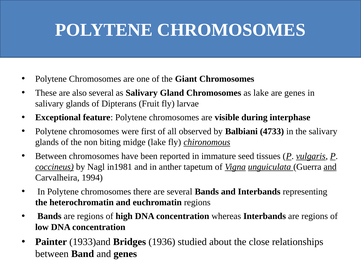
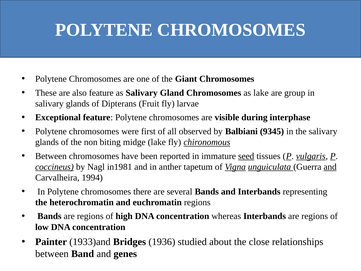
also several: several -> feature (101, 93)
are genes: genes -> group (295, 93)
4733: 4733 -> 9345 (272, 131)
seed underline: none -> present (246, 156)
